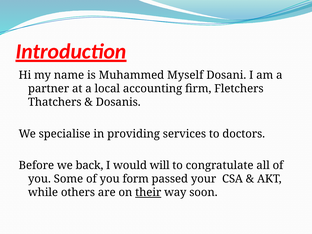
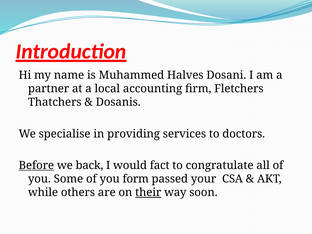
Myself: Myself -> Halves (185, 75)
Before underline: none -> present (36, 165)
will: will -> fact (160, 165)
